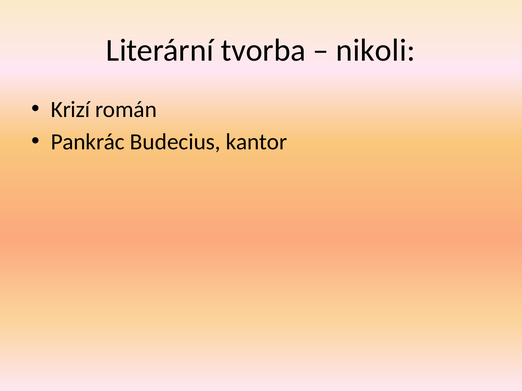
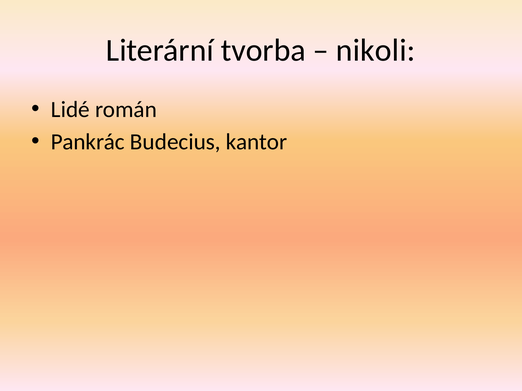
Krizí: Krizí -> Lidé (70, 110)
